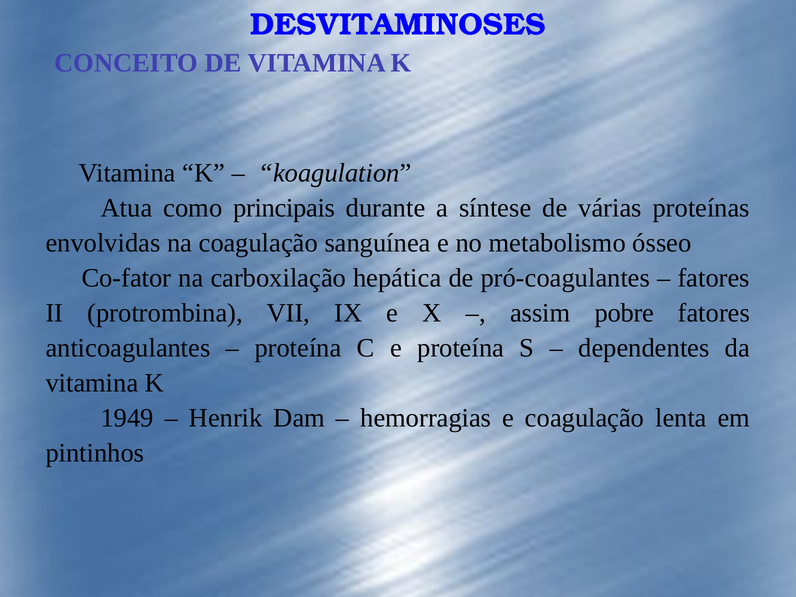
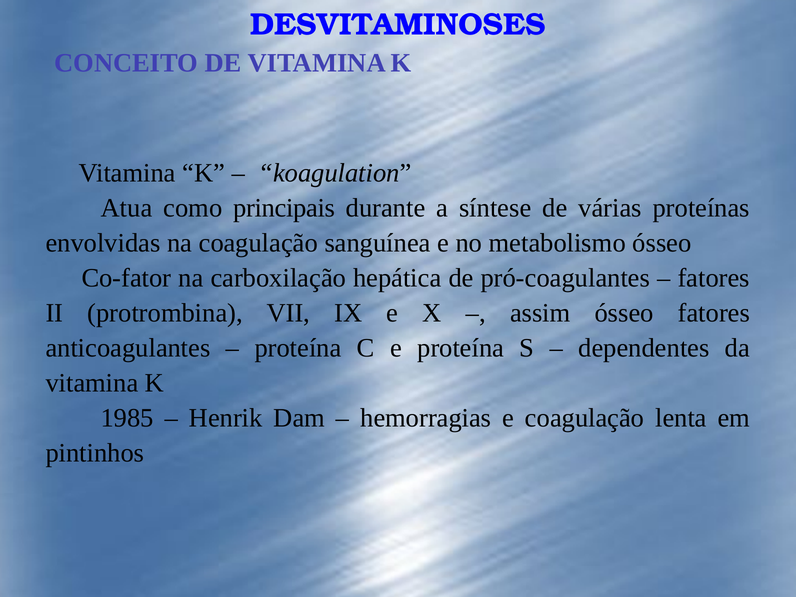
assim pobre: pobre -> ósseo (624, 313)
1949: 1949 -> 1985 (127, 418)
